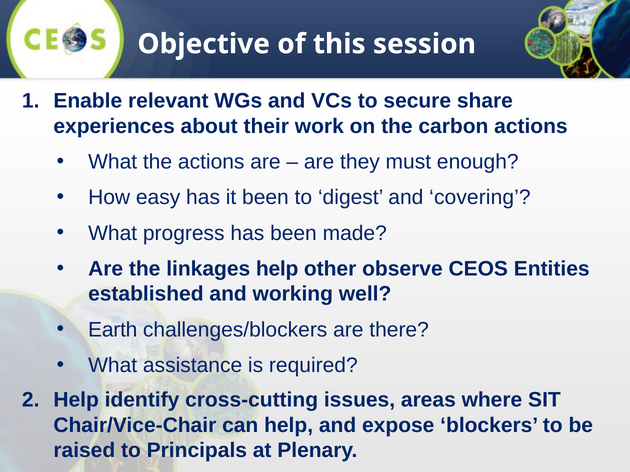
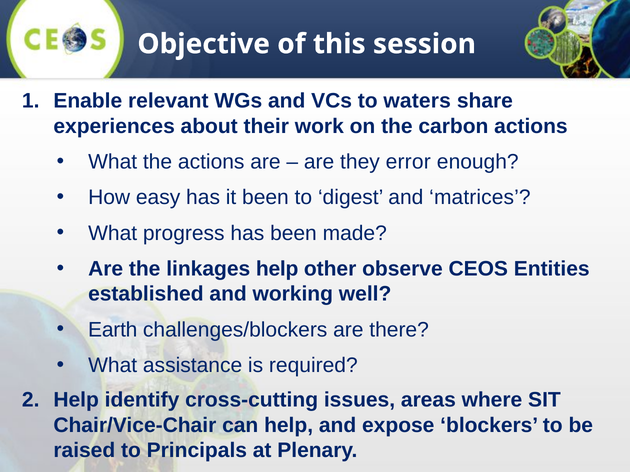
secure: secure -> waters (417, 101)
must: must -> error (408, 162)
covering: covering -> matrices (480, 198)
